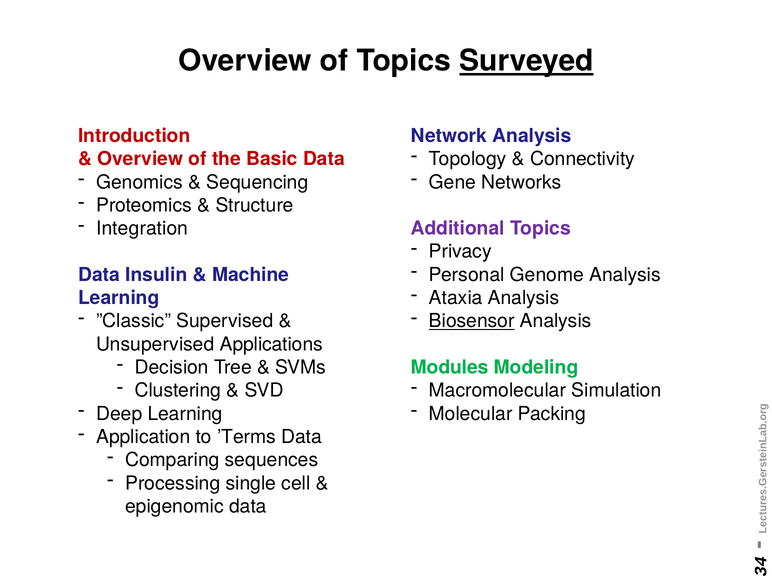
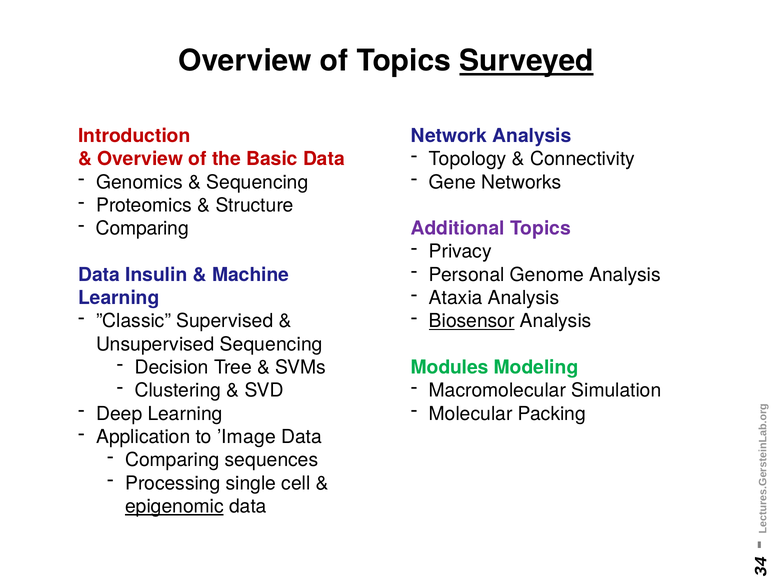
Integration: Integration -> Comparing (142, 228)
Unsupervised Applications: Applications -> Sequencing (271, 344)
’Terms: ’Terms -> ’Image (246, 437)
epigenomic underline: none -> present (174, 506)
